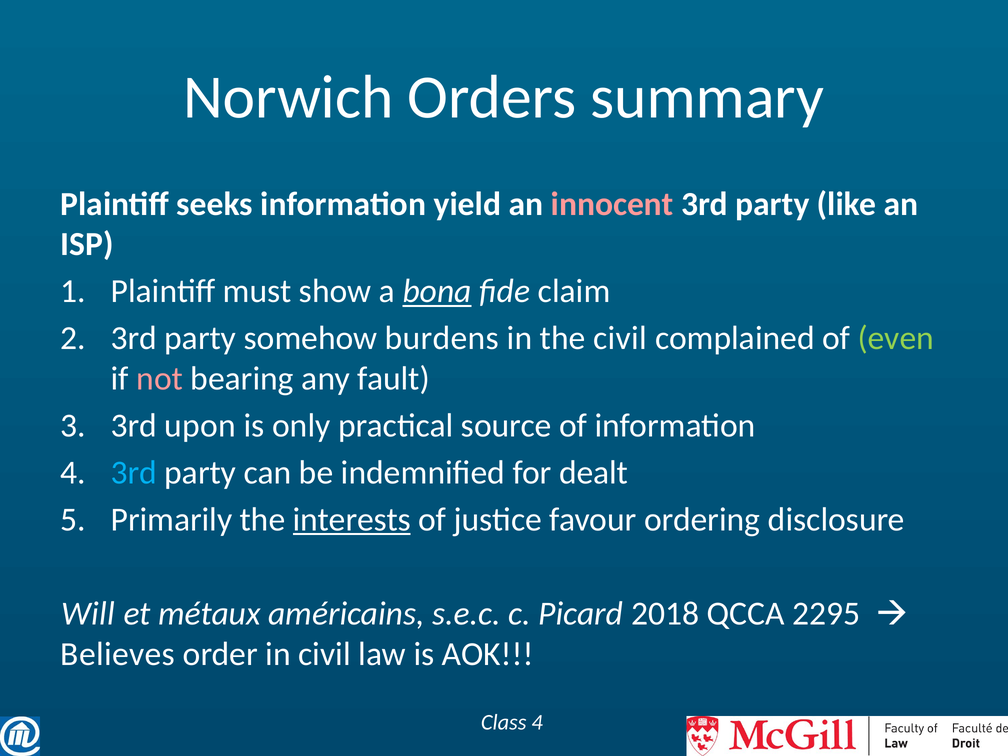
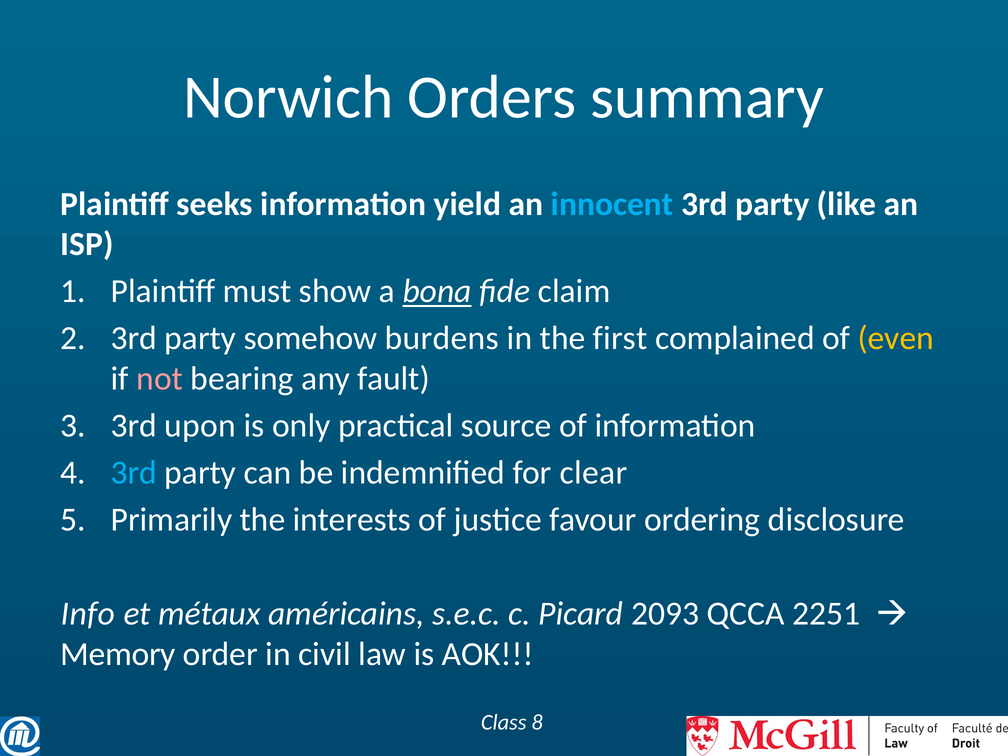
innocent colour: pink -> light blue (612, 204)
the civil: civil -> first (620, 338)
even colour: light green -> yellow (896, 338)
dealt: dealt -> clear (593, 473)
interests underline: present -> none (352, 520)
Will: Will -> Info (88, 614)
2018: 2018 -> 2093 (665, 614)
2295: 2295 -> 2251 (826, 614)
Believes: Believes -> Memory (118, 654)
Class 4: 4 -> 8 (537, 722)
